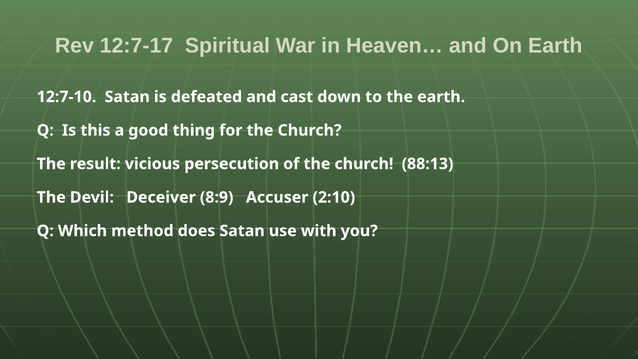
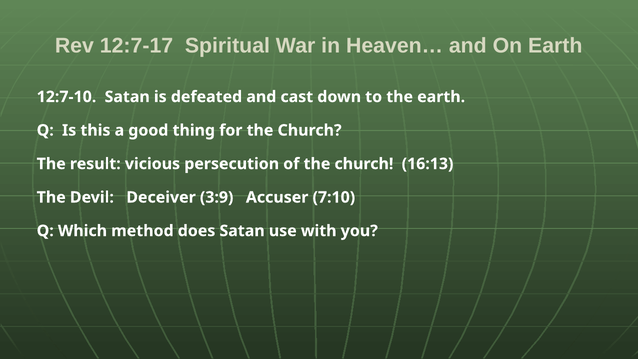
88:13: 88:13 -> 16:13 (428, 164)
8:9: 8:9 -> 3:9 (217, 197)
2:10: 2:10 -> 7:10 (334, 197)
